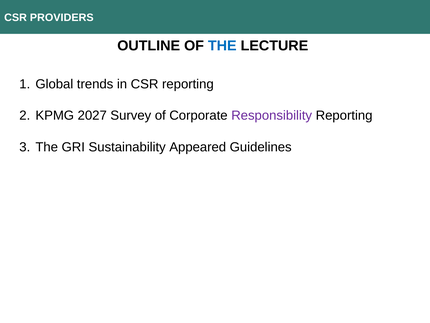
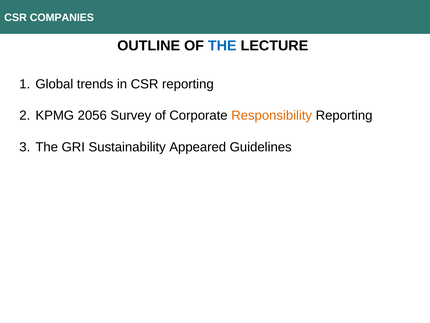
PROVIDERS: PROVIDERS -> COMPANIES (62, 18)
2027: 2027 -> 2056 (92, 115)
Responsibility colour: purple -> orange (272, 115)
